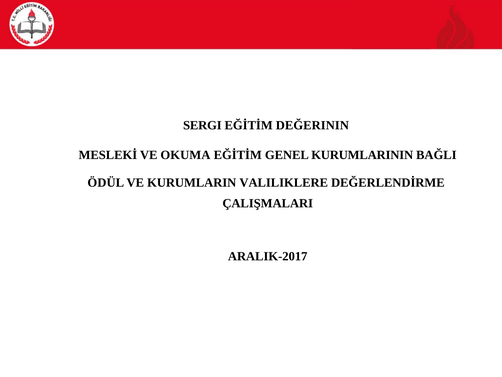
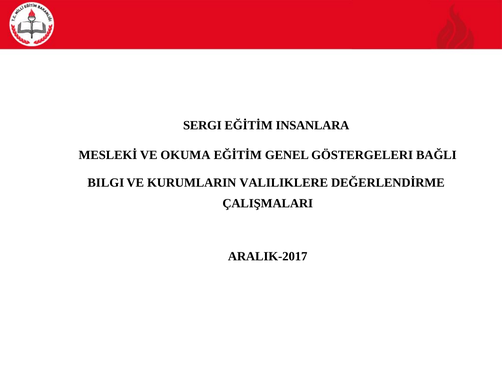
DEĞERININ: DEĞERININ -> INSANLARA (312, 125)
KURUMLARININ: KURUMLARININ -> GÖSTERGELERI (362, 155)
ÖDÜL: ÖDÜL -> BILGI (106, 183)
